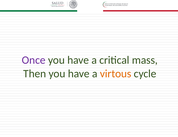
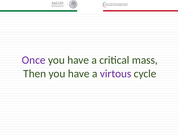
virtous colour: orange -> purple (116, 73)
